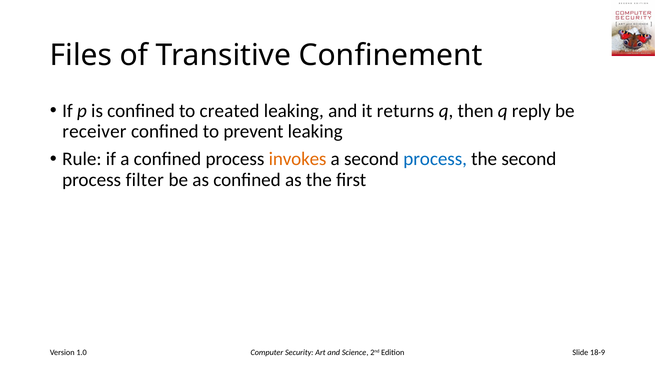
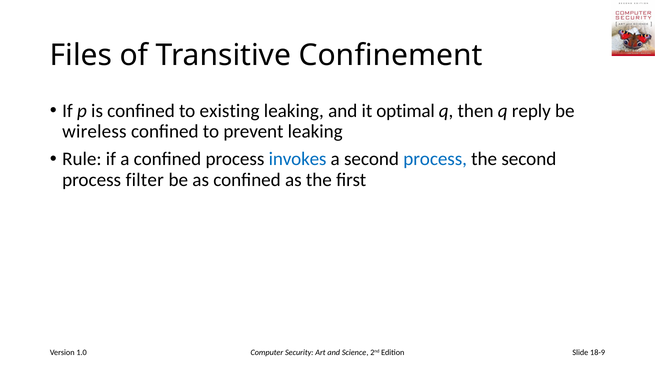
created: created -> existing (230, 111)
returns: returns -> optimal (406, 111)
receiver: receiver -> wireless (94, 131)
invokes colour: orange -> blue (298, 159)
